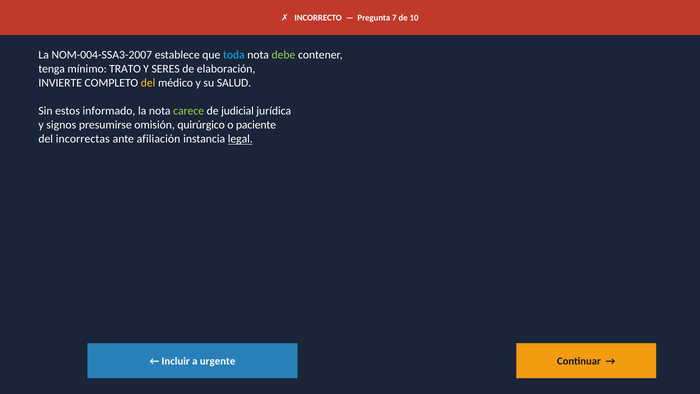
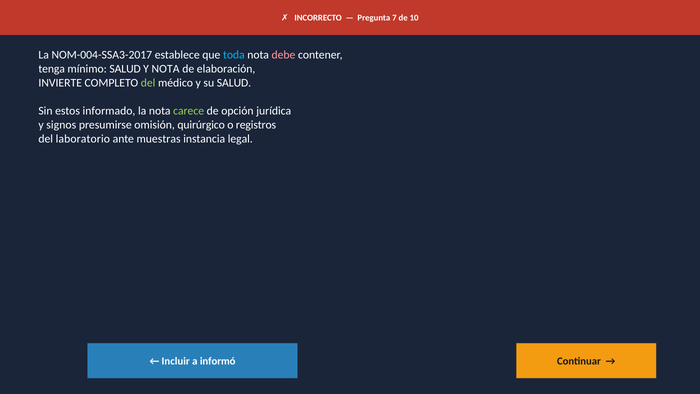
NOM-004-SSA3-2007: NOM-004-SSA3-2007 -> NOM-004-SSA3-2017 (102, 55)
debe colour: light green -> pink (283, 55)
mínimo TRATO: TRATO -> SALUD (125, 69)
Y SERES: SERES -> NOTA (166, 69)
del colour: yellow -> light green (148, 83)
judicial: judicial -> opción (237, 111)
paciente: paciente -> registros (256, 125)
incorrectas: incorrectas -> laboratorio (83, 139)
afiliación: afiliación -> muestras (159, 139)
legal underline: present -> none (240, 139)
urgente: urgente -> informó (218, 361)
